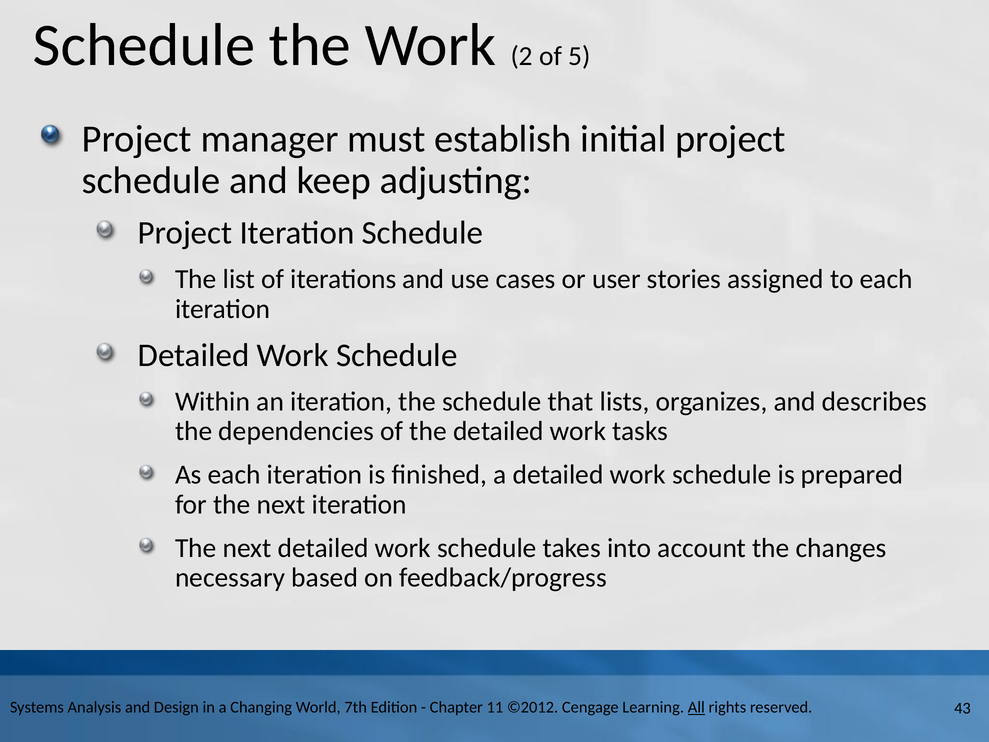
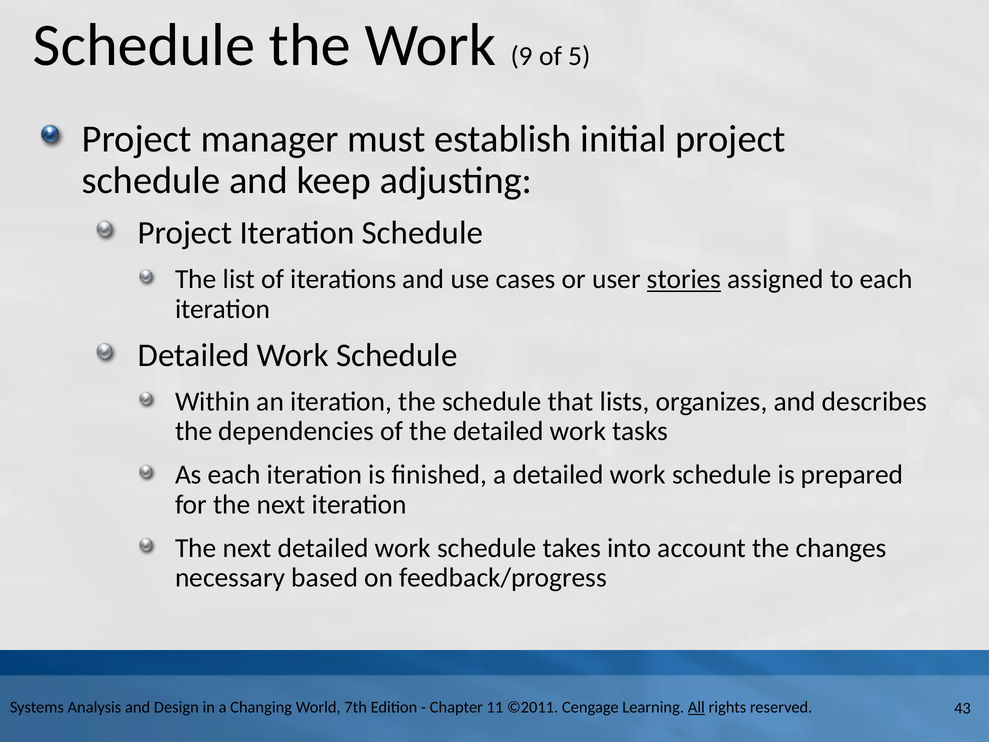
2: 2 -> 9 (522, 56)
stories underline: none -> present (684, 279)
©2012: ©2012 -> ©2011 (533, 707)
